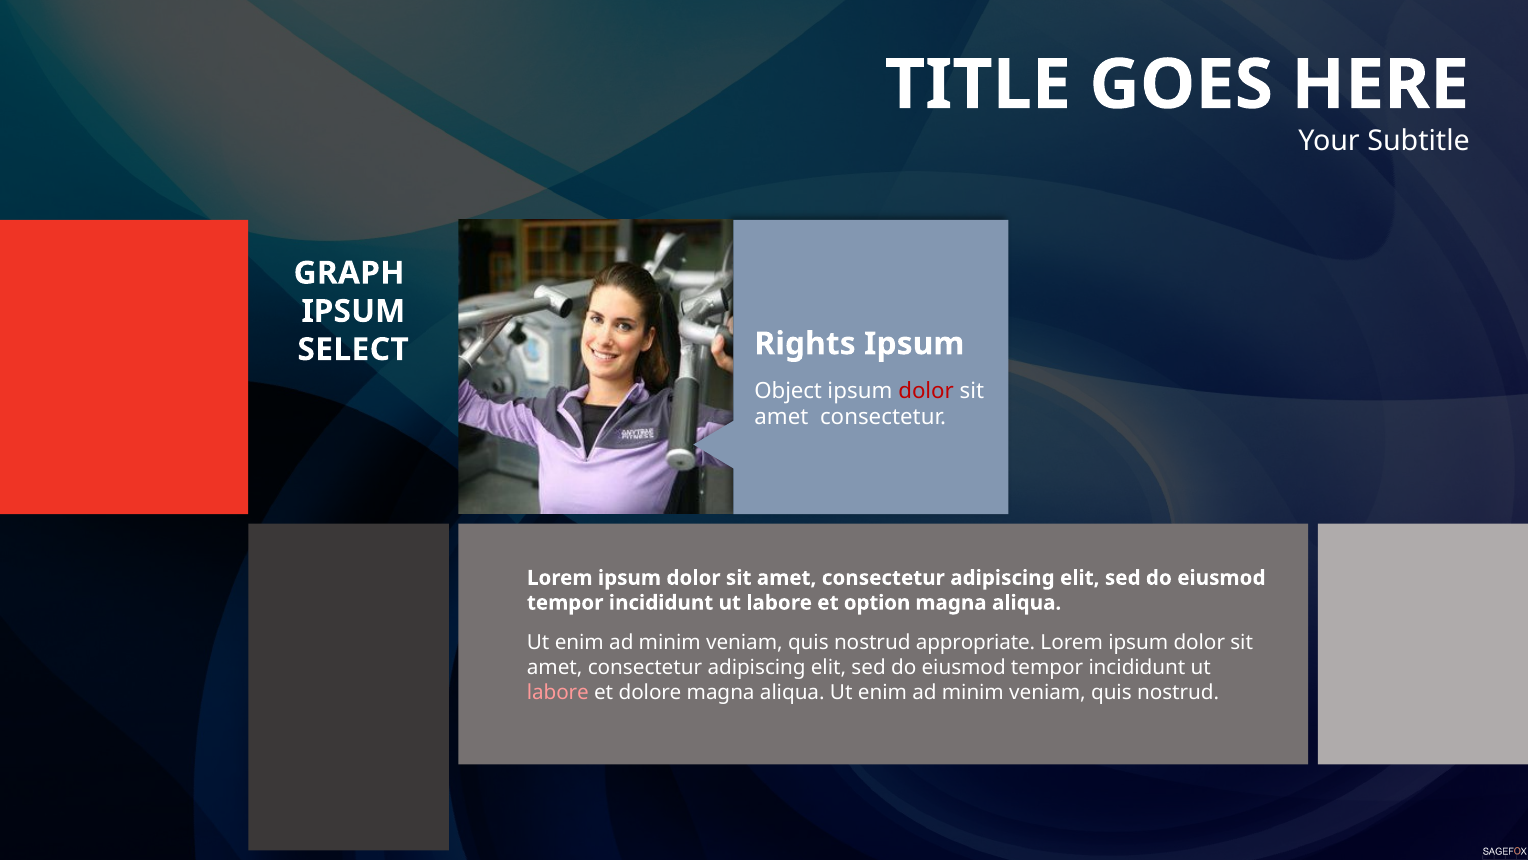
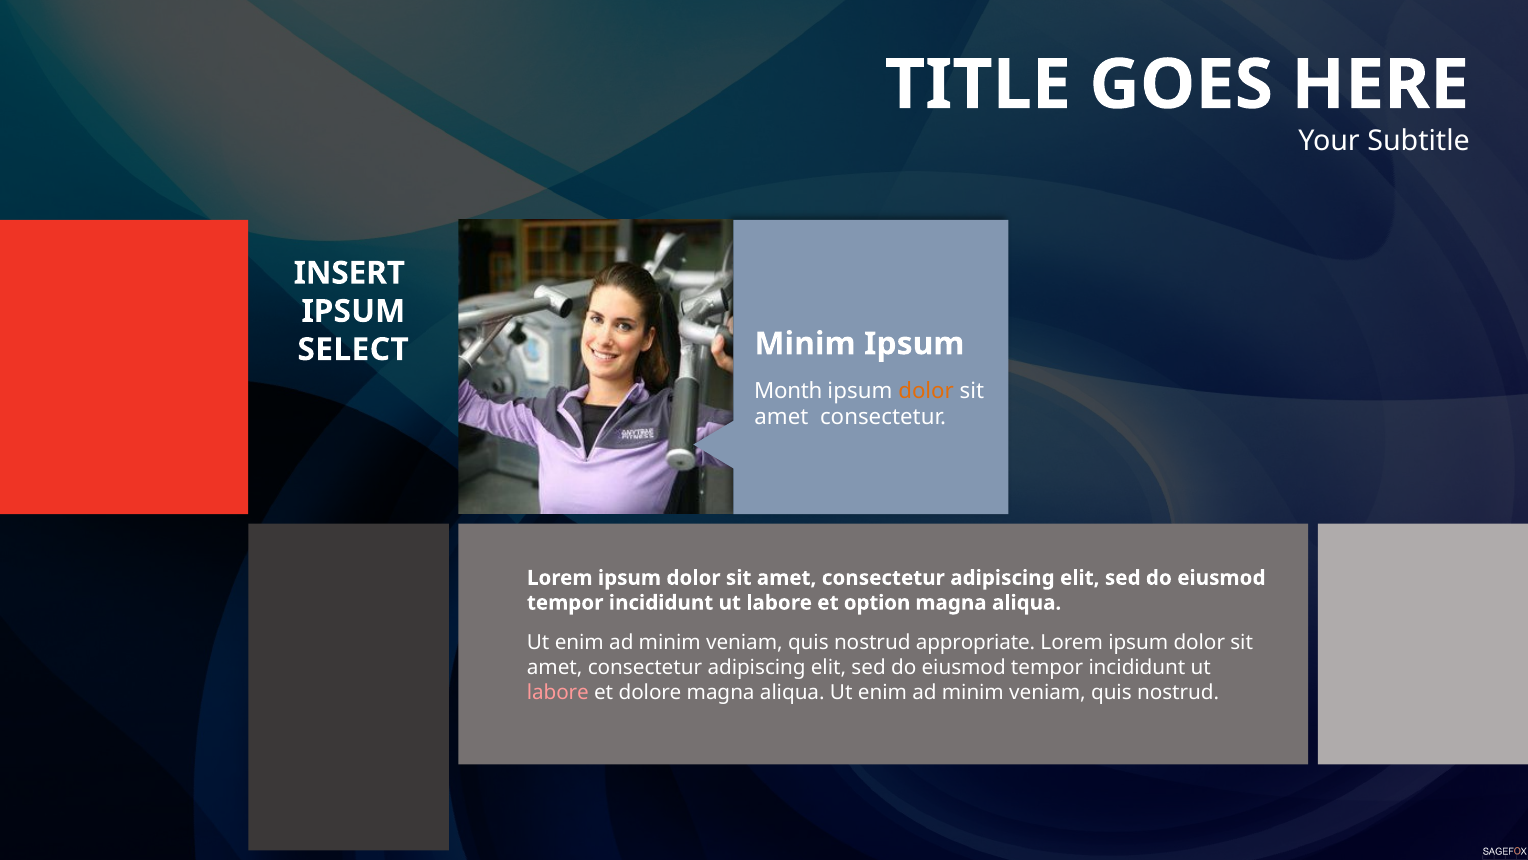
GRAPH: GRAPH -> INSERT (349, 273)
Rights: Rights -> Minim (805, 344)
Object: Object -> Month (788, 391)
dolor colour: red -> orange (926, 391)
